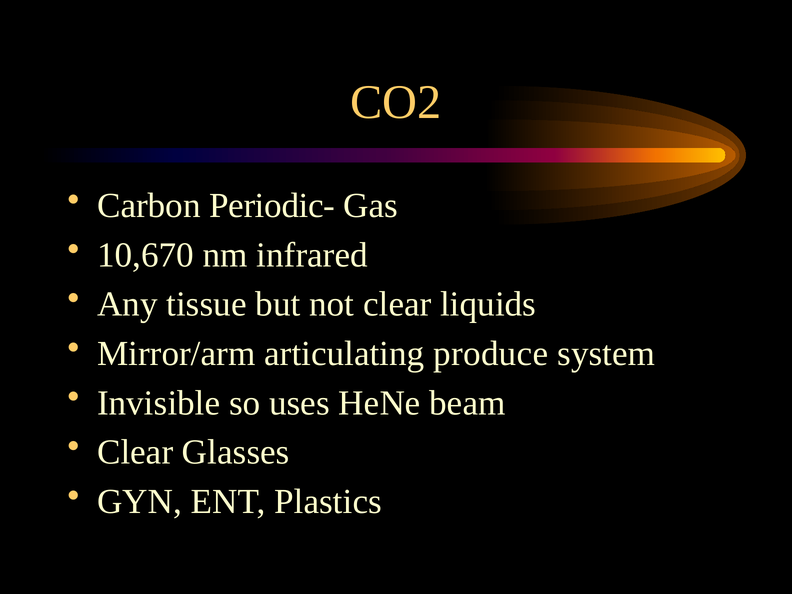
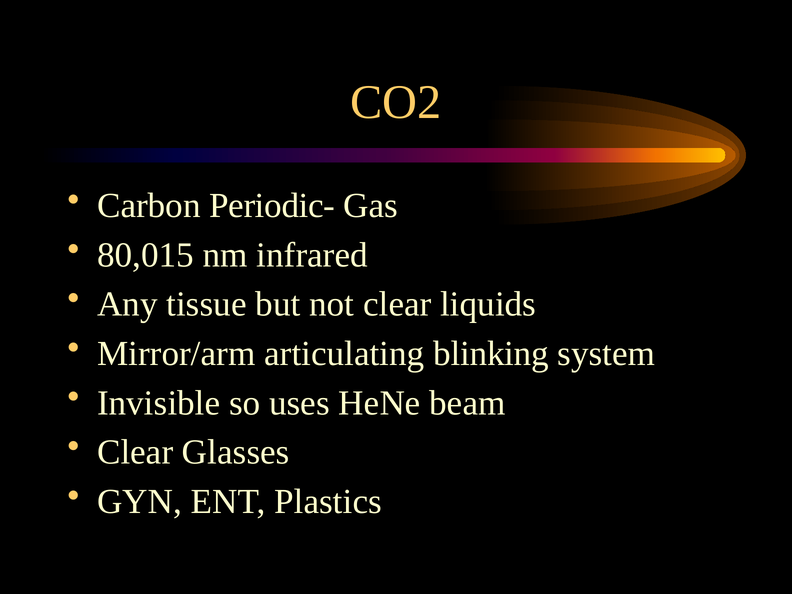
10,670: 10,670 -> 80,015 (145, 255)
produce: produce -> blinking (491, 354)
